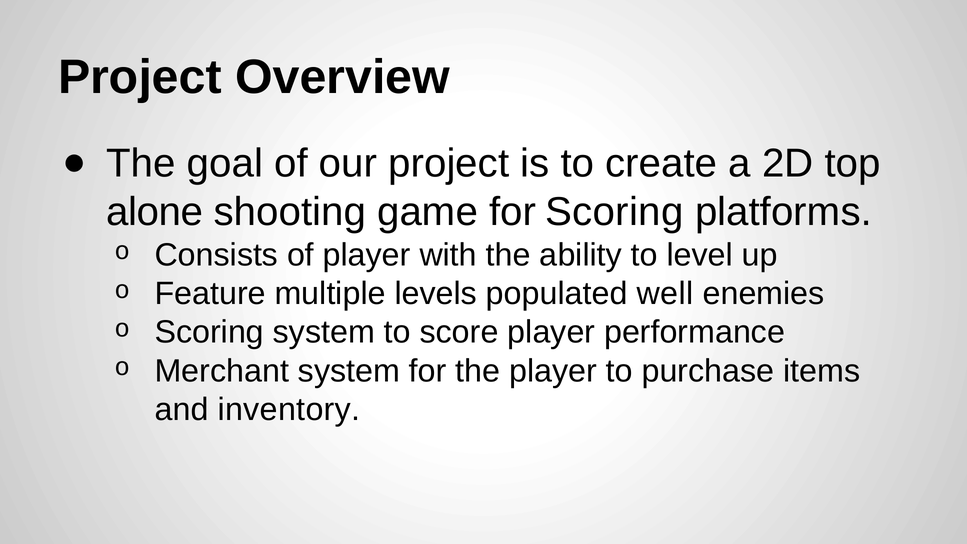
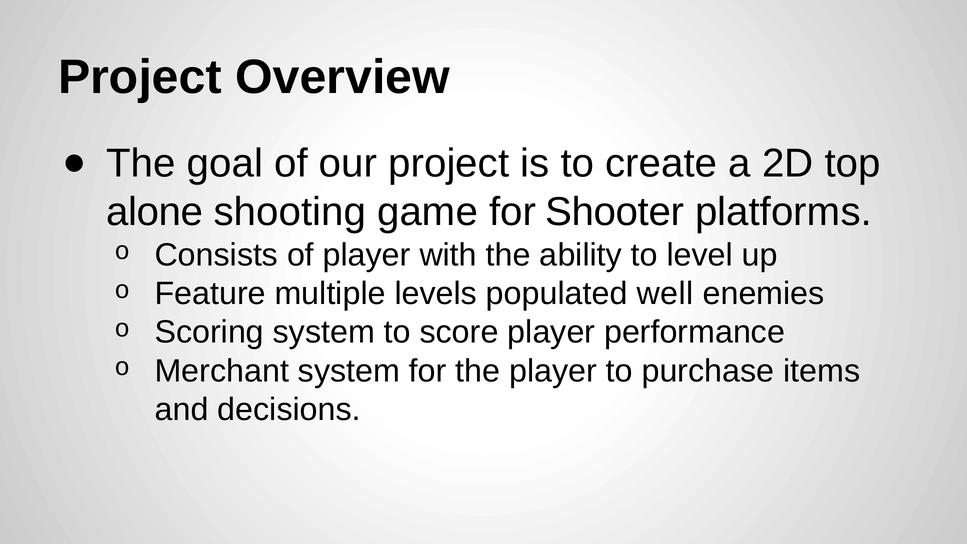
for Scoring: Scoring -> Shooter (615, 212)
inventory: inventory -> decisions (289, 410)
